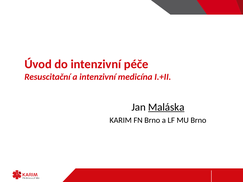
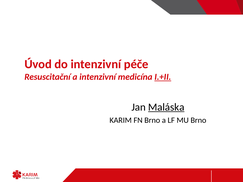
I.+II underline: none -> present (163, 77)
